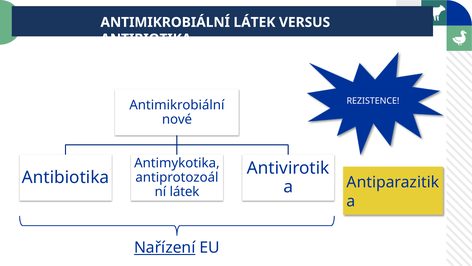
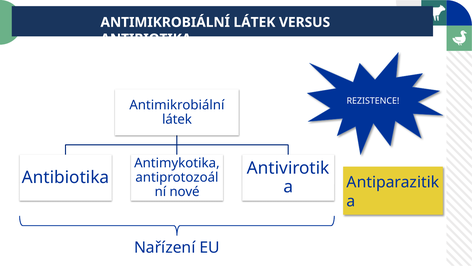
nové: nové -> látek (177, 119)
látek: látek -> nové (185, 192)
Nařízení underline: present -> none (165, 248)
